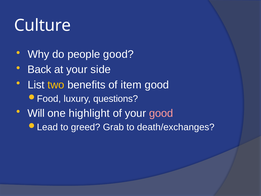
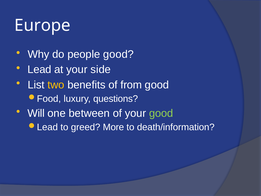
Culture: Culture -> Europe (42, 25)
Back: Back -> Lead (39, 69)
item: item -> from (131, 85)
highlight: highlight -> between (89, 113)
good colour: pink -> light green (161, 113)
Grab: Grab -> More (113, 127)
death/exchanges: death/exchanges -> death/information (176, 127)
